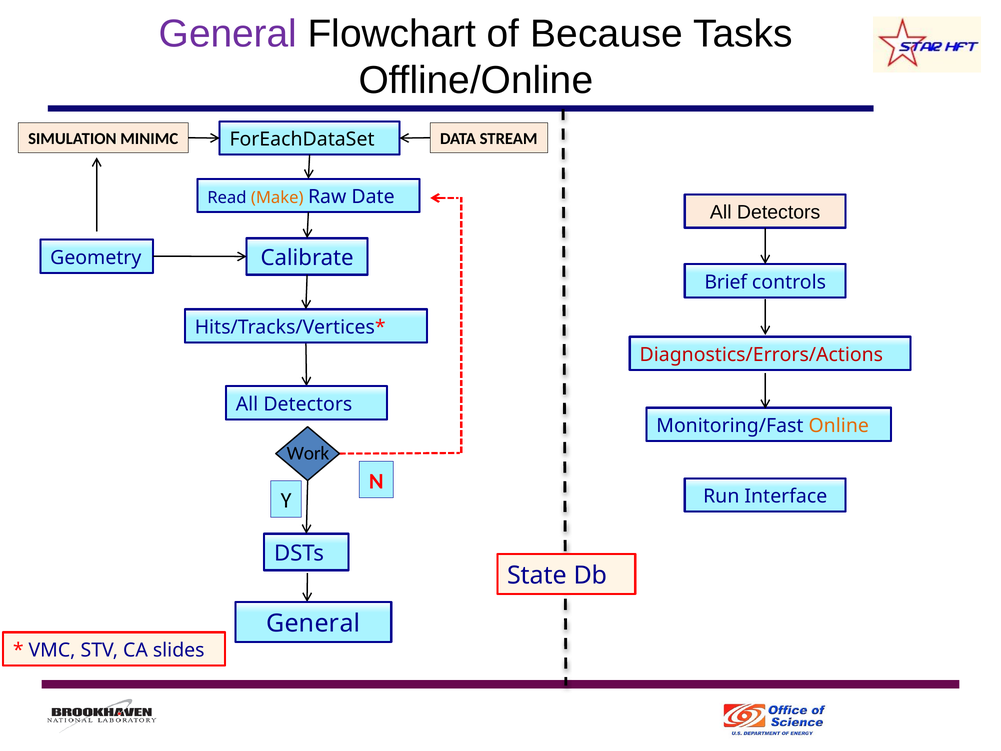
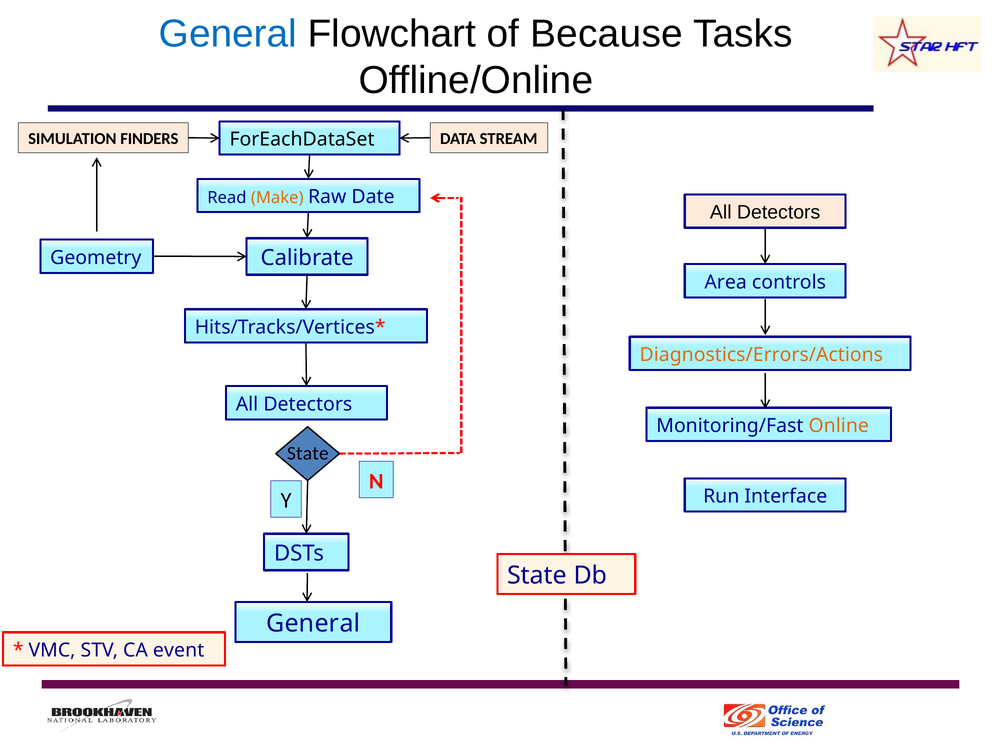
General colour: purple -> blue (228, 34)
MINIMC: MINIMC -> FINDERS (149, 139)
Brief: Brief -> Area (726, 282)
Diagnostics/Errors/Actions colour: red -> orange (761, 355)
Work: Work -> State (308, 453)
slides: slides -> event (179, 650)
